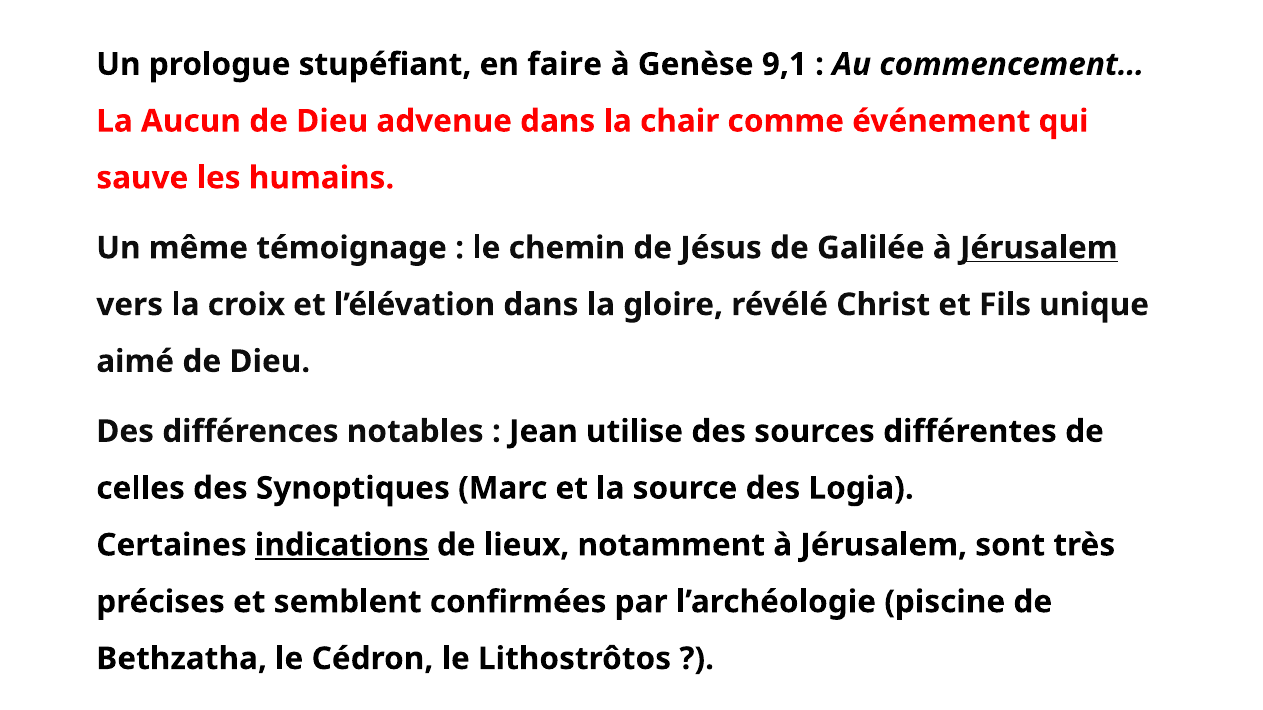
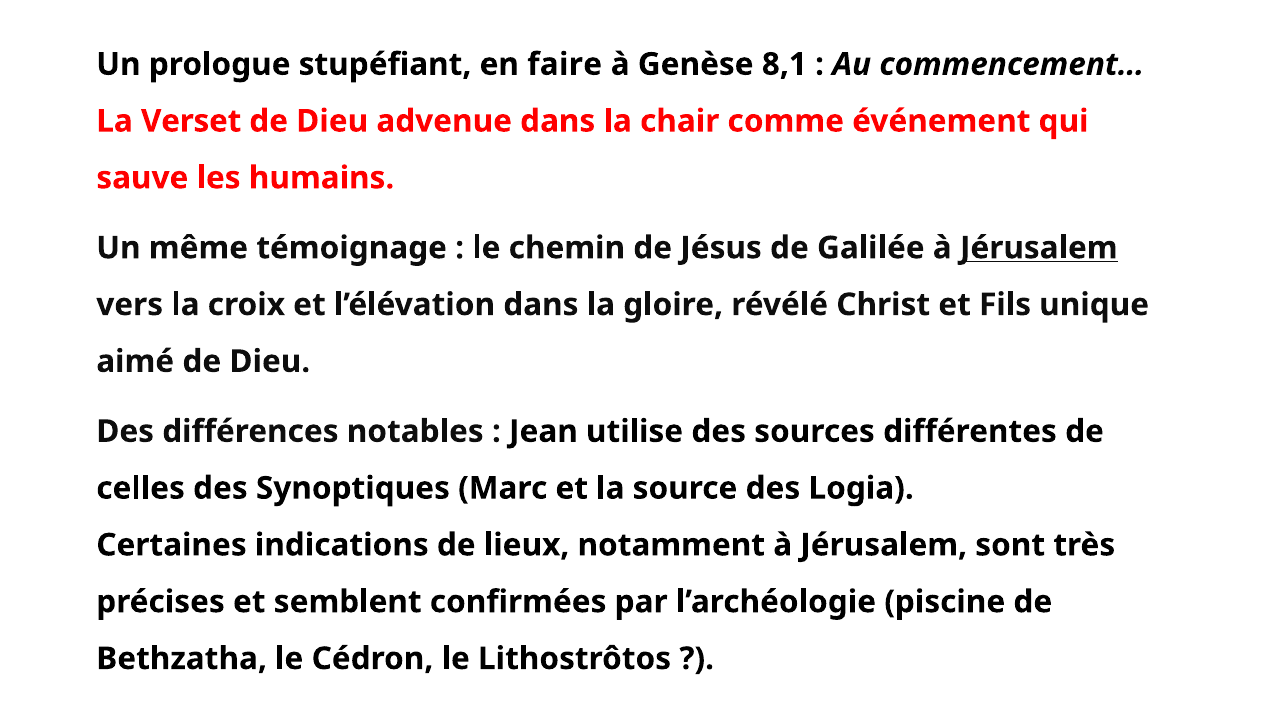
9,1: 9,1 -> 8,1 (784, 64)
Aucun: Aucun -> Verset (191, 121)
indications underline: present -> none (342, 545)
